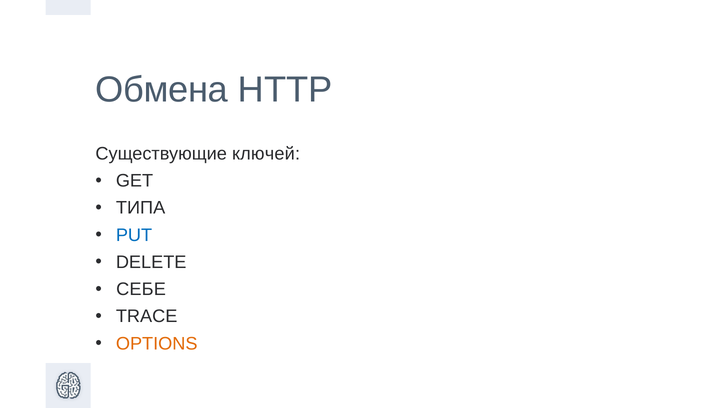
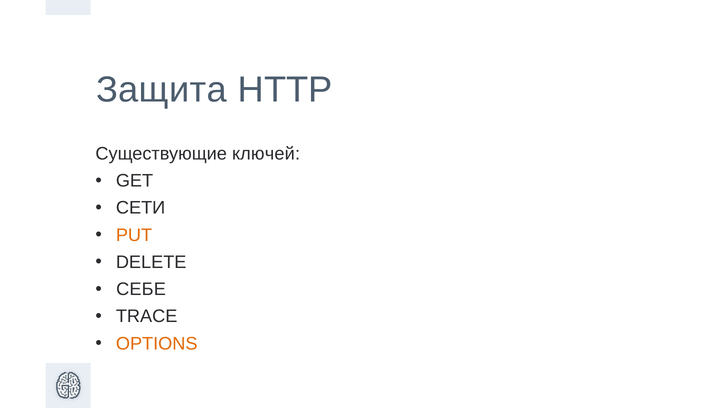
Обмена: Обмена -> Защита (161, 90)
ТИПА: ТИПА -> СЕТИ (141, 208)
PUT colour: blue -> orange (134, 235)
